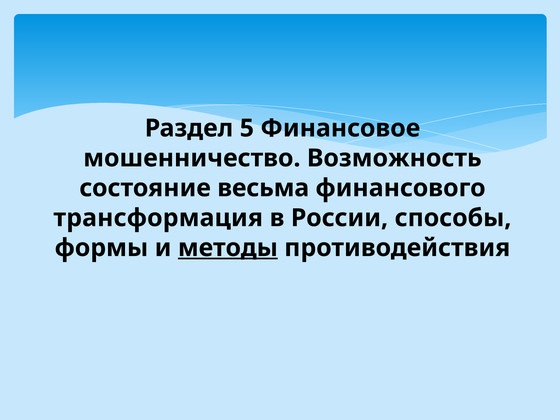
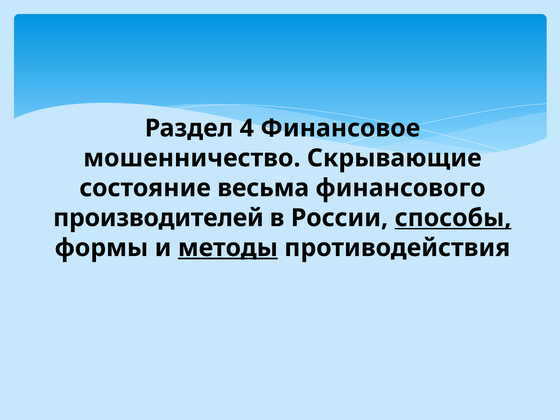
5: 5 -> 4 (247, 128)
Возможность: Возможность -> Скрывающие (394, 158)
трансформация: трансформация -> производителей (158, 218)
способы underline: none -> present (453, 218)
